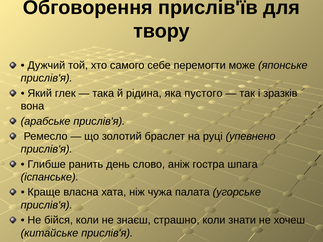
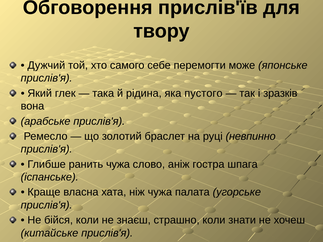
упевнено: упевнено -> невпинно (251, 136)
ранить день: день -> чужа (118, 164)
